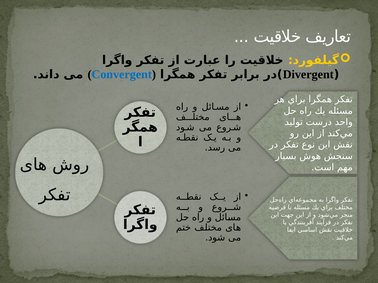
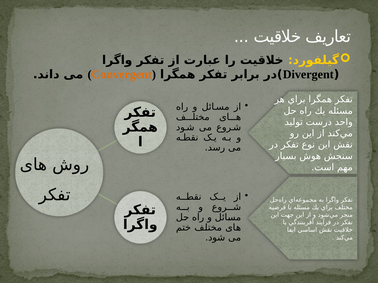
Convergent colour: blue -> orange (122, 75)
